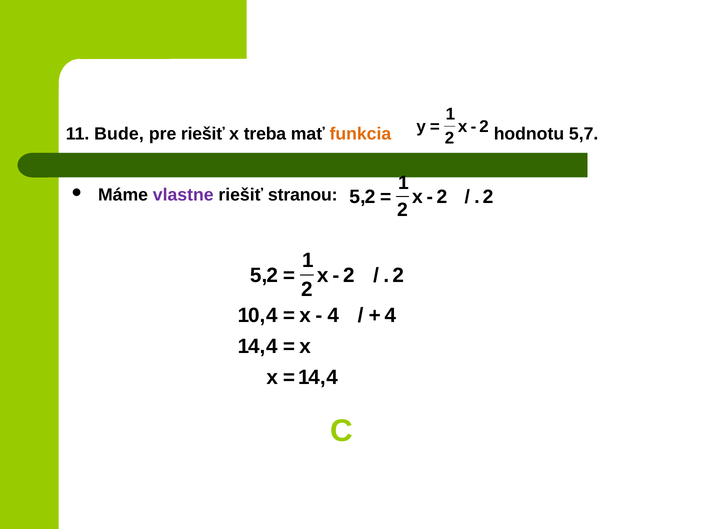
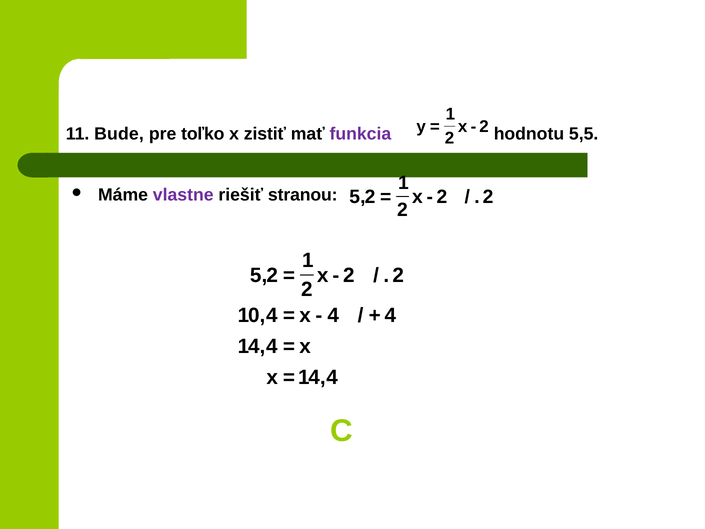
pre riešiť: riešiť -> toľko (203, 134)
treba: treba -> zistiť (265, 134)
funkcia colour: orange -> purple (360, 134)
5,7: 5,7 -> 5,5 (584, 134)
